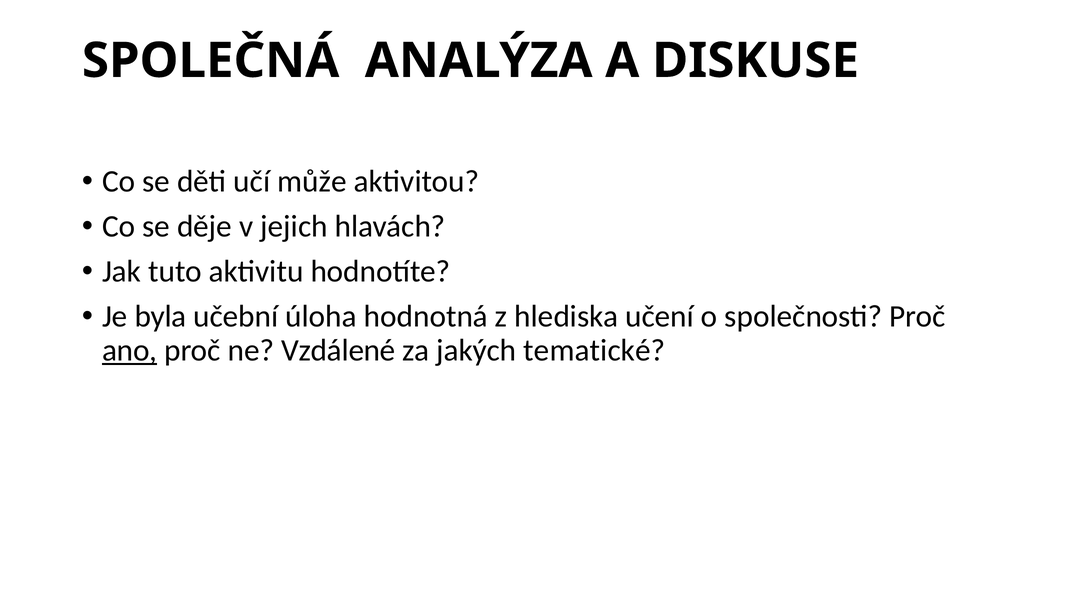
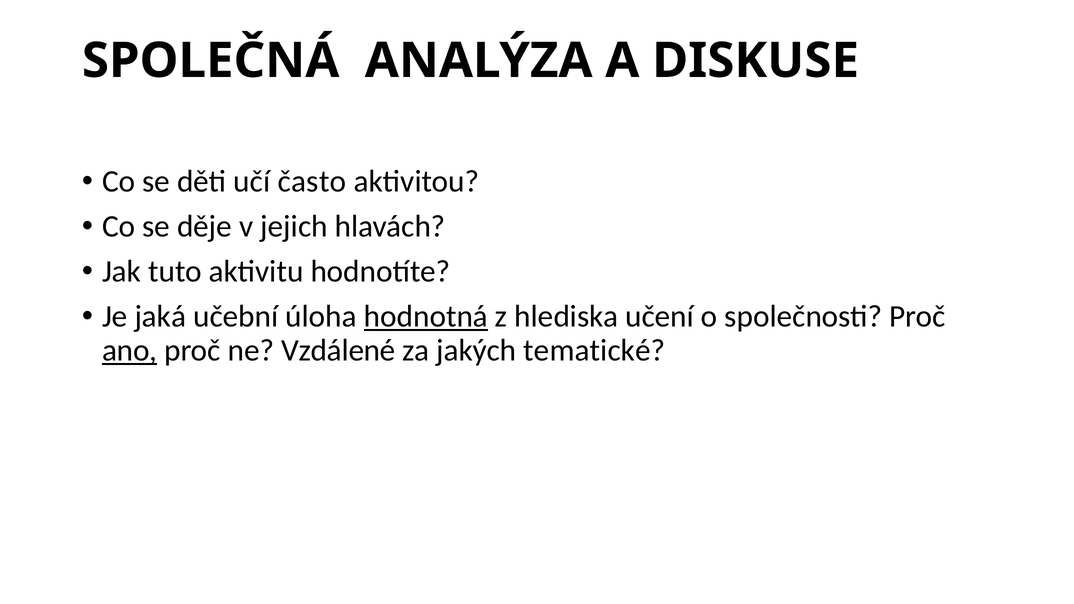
může: může -> často (312, 182)
byla: byla -> jaká (160, 317)
hodnotná underline: none -> present (426, 317)
